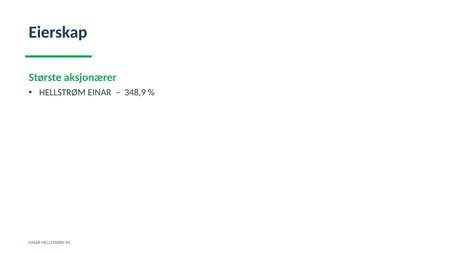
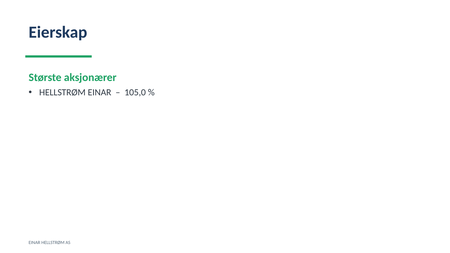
348,9: 348,9 -> 105,0 (135, 93)
